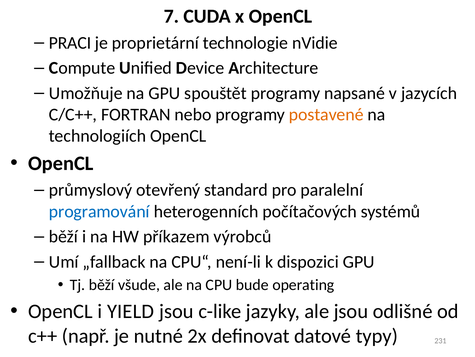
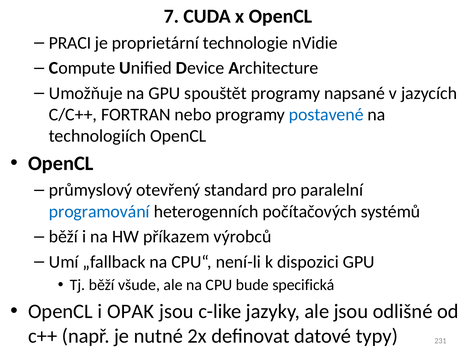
postavené colour: orange -> blue (326, 114)
operating: operating -> specifická (303, 284)
YIELD: YIELD -> OPAK (131, 311)
